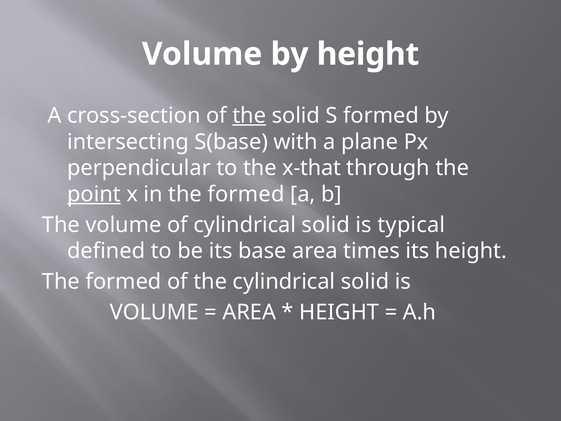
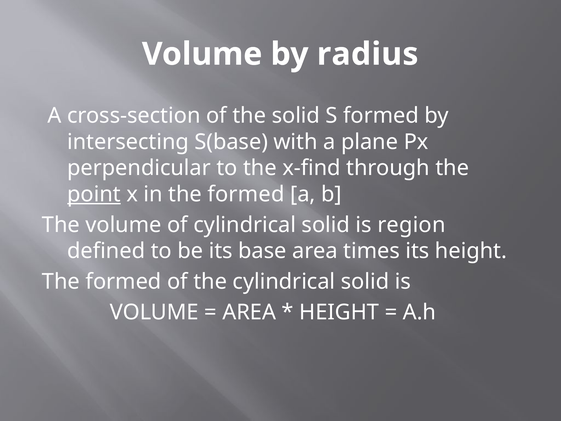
by height: height -> radius (368, 54)
the underline: present -> none (249, 116)
x-that: x-that -> x-find (312, 168)
typical: typical -> region (411, 225)
